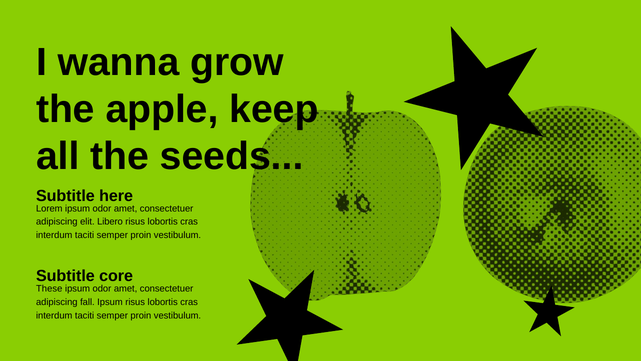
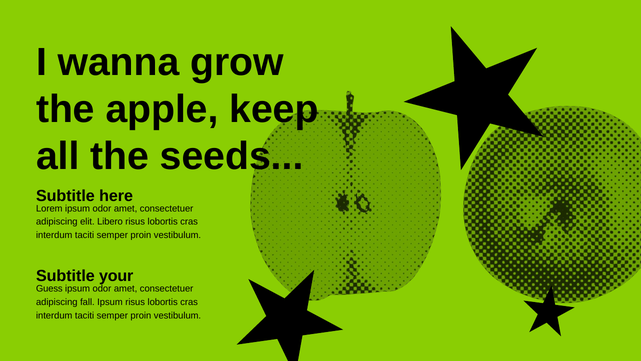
core: core -> your (116, 276)
These: These -> Guess (49, 288)
